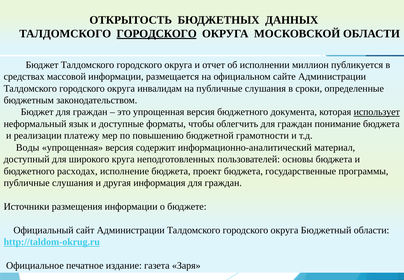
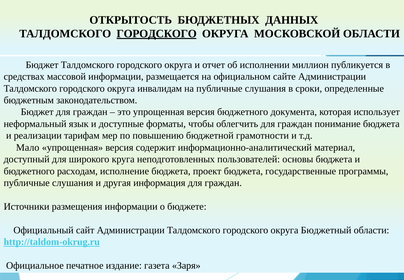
использует underline: present -> none (377, 112)
платежу: платежу -> тарифам (82, 136)
Воды: Воды -> Мало (28, 147)
расходах: расходах -> расходам (77, 171)
